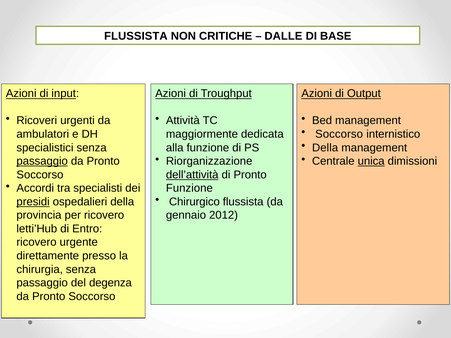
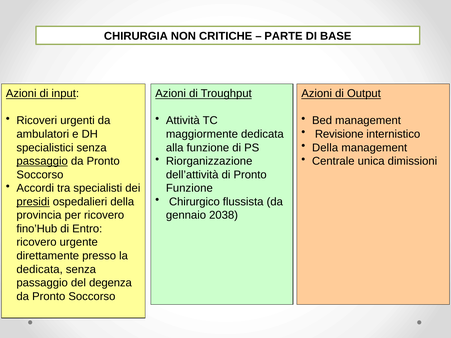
FLUSSISTA: FLUSSISTA -> CHIRURGIA (136, 36)
DALLE: DALLE -> PARTE (283, 36)
Soccorso: Soccorso -> Revisione (339, 134)
unica underline: present -> none (371, 161)
dell’attività underline: present -> none (192, 175)
2012: 2012 -> 2038 (224, 215)
letti’Hub: letti’Hub -> fino’Hub (37, 229)
chirurgia: chirurgia -> dedicata (40, 270)
